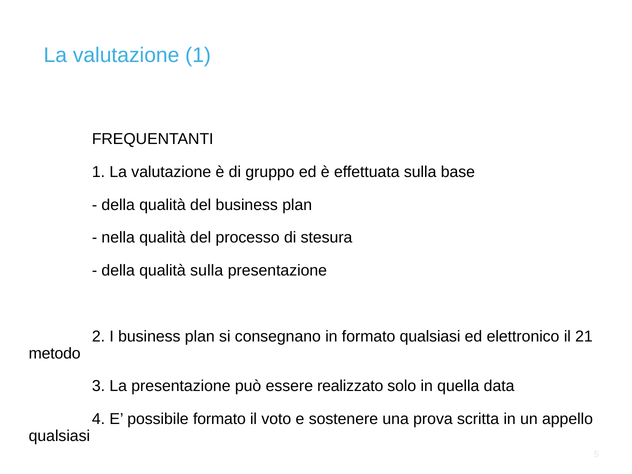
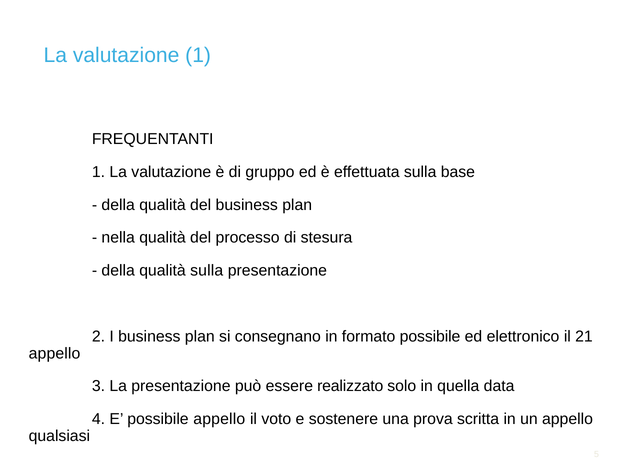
formato qualsiasi: qualsiasi -> possibile (430, 336)
metodo: metodo -> appello (55, 353)
possibile formato: formato -> appello (219, 419)
